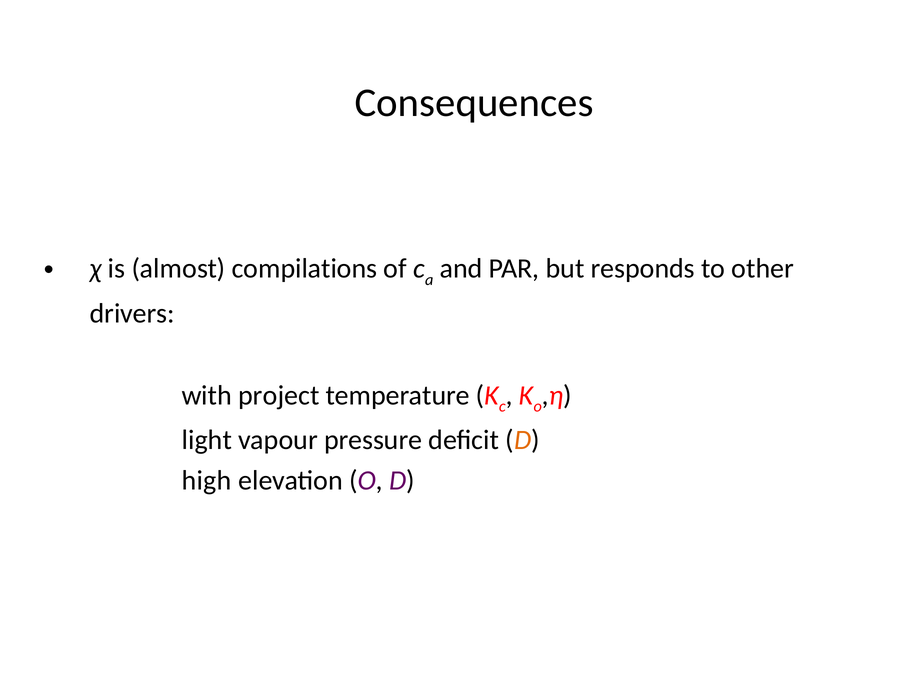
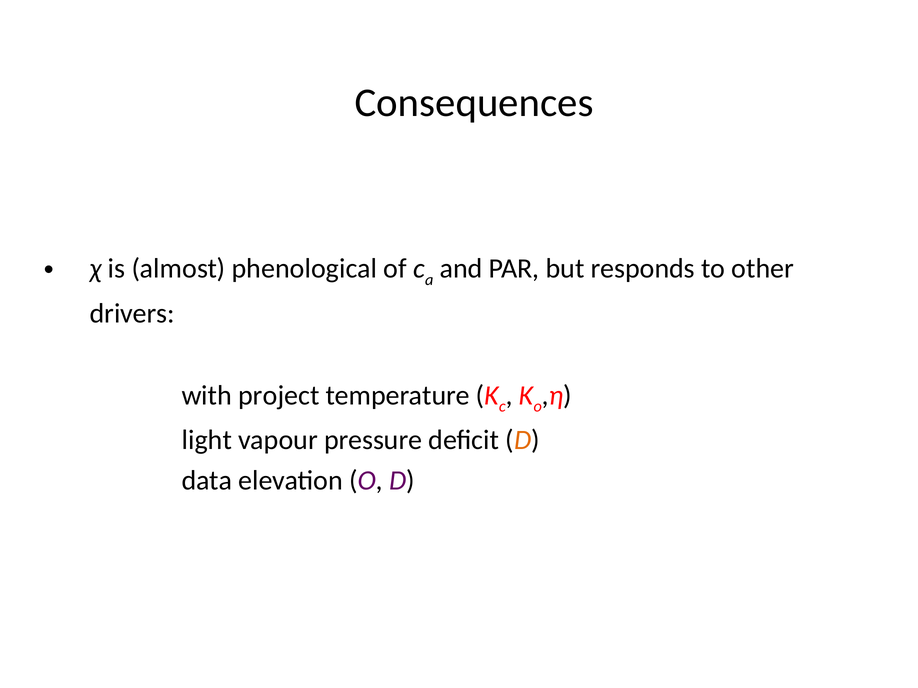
compilations: compilations -> phenological (304, 269)
high: high -> data (207, 481)
